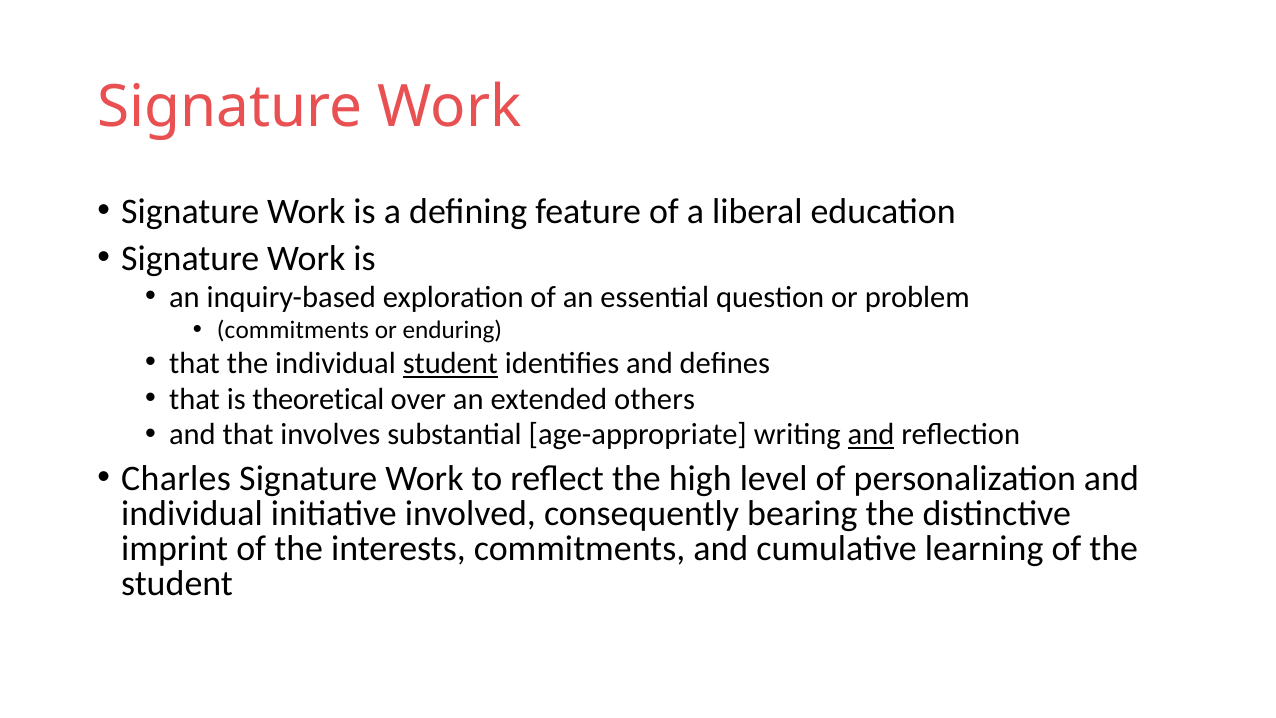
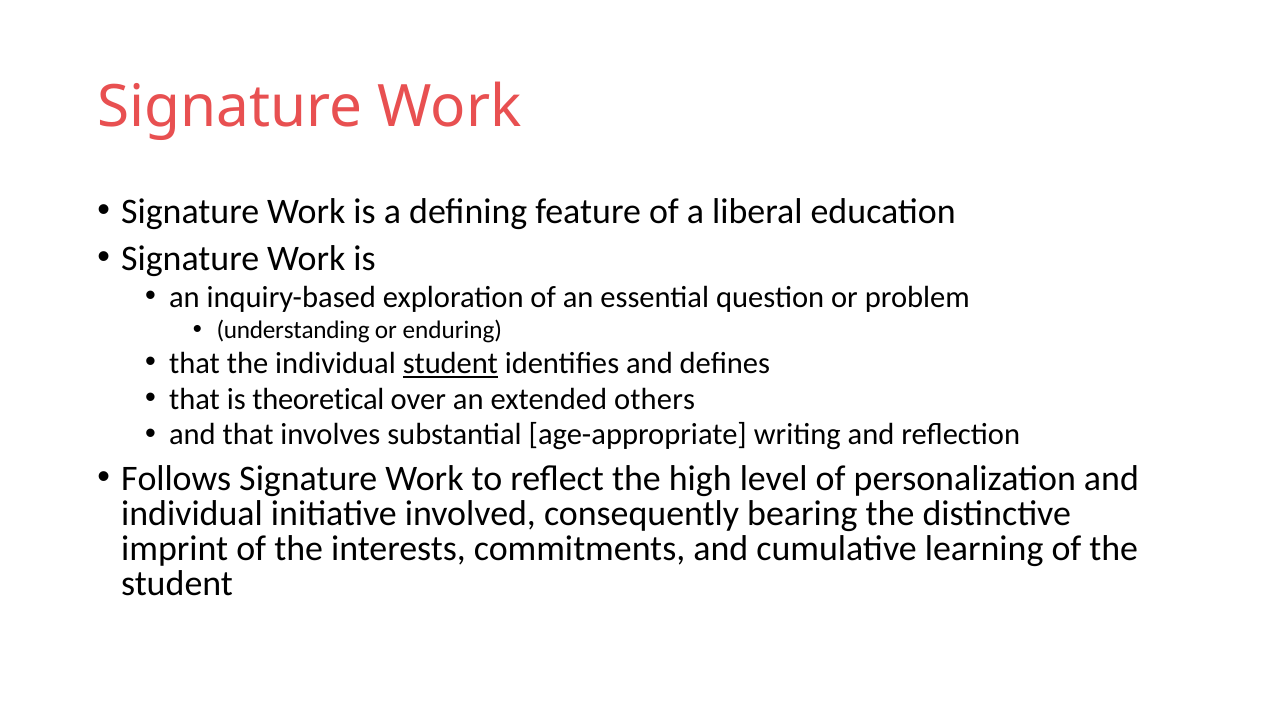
commitments: commitments -> understanding (293, 331)
and underline: present -> none (871, 435)
Charles: Charles -> Follows (176, 479)
